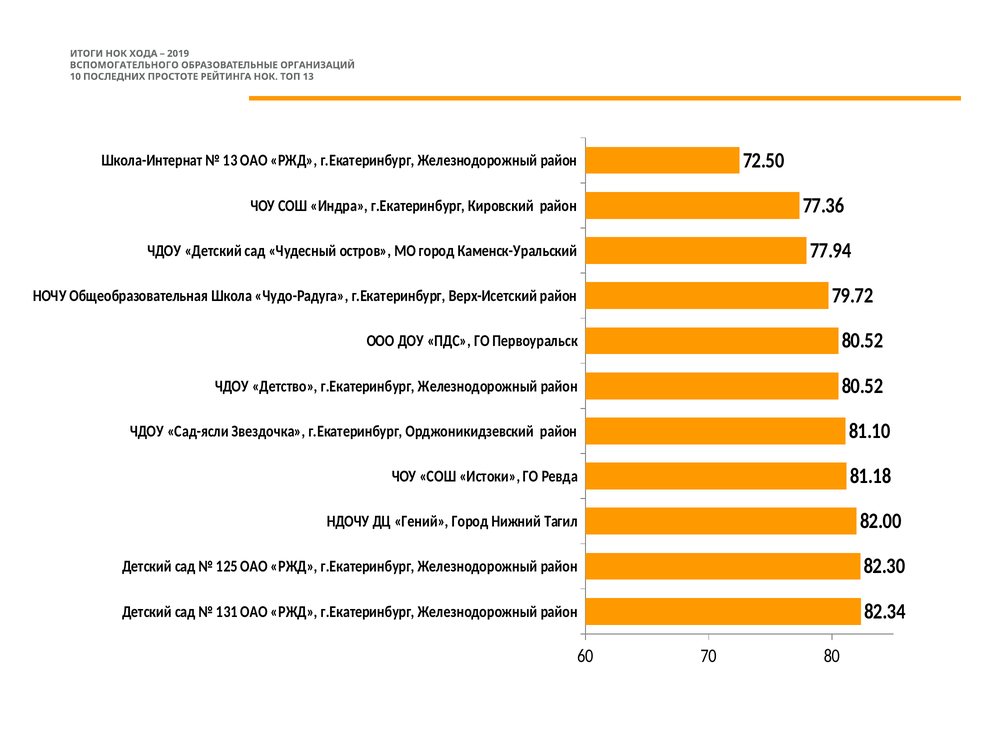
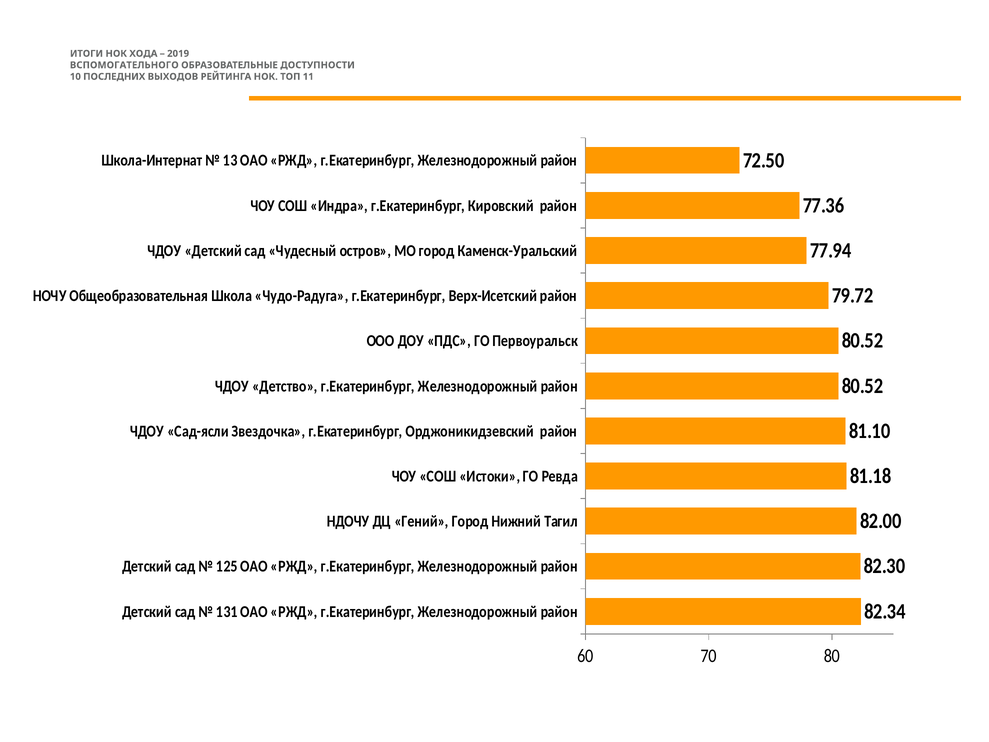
ОРГАНИЗАЦИЙ: ОРГАНИЗАЦИЙ -> ДОСТУПНОСТИ (318, 65)
ПРОСТОТЕ: ПРОСТОТЕ -> ВЫХОДОВ (173, 77)
ТОП 13: 13 -> 11 (308, 77)
